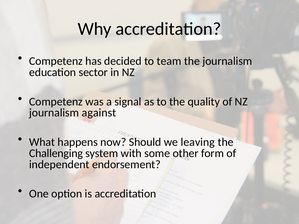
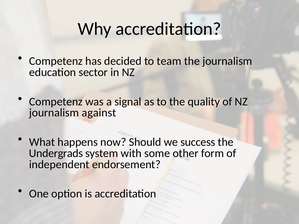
leaving: leaving -> success (198, 142)
Challenging: Challenging -> Undergrads (56, 153)
